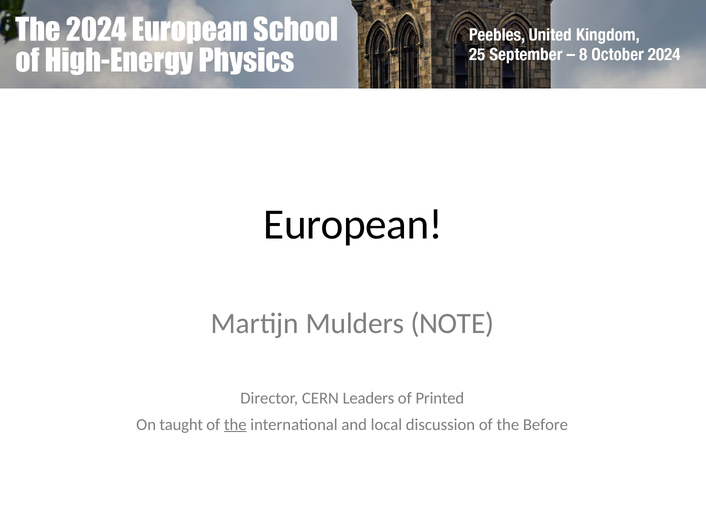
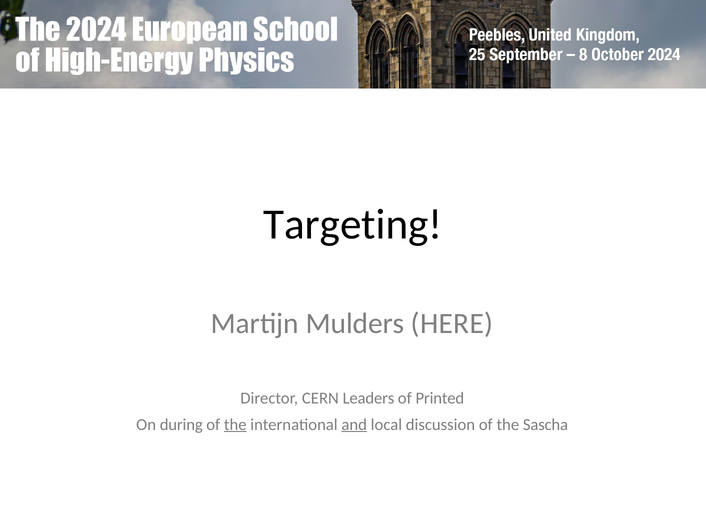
European: European -> Targeting (353, 224)
NOTE: NOTE -> HERE (452, 323)
taught: taught -> during (181, 424)
and underline: none -> present (354, 424)
Before: Before -> Sascha (546, 424)
